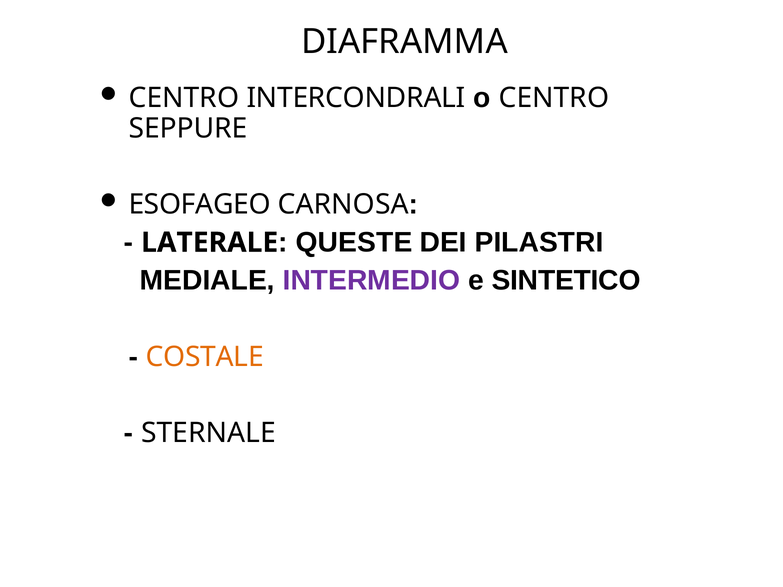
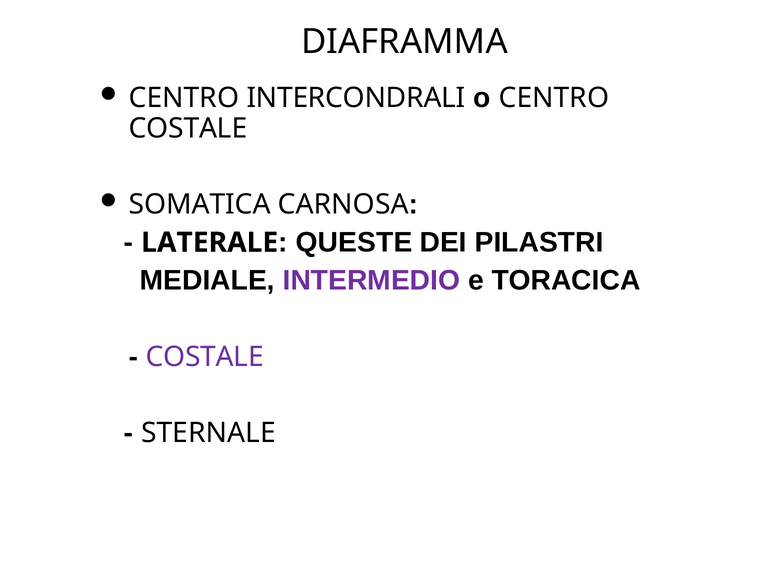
SEPPURE: SEPPURE -> COSTALE (188, 128)
ESOFAGEO: ESOFAGEO -> SOMATICA (200, 205)
SINTETICO: SINTETICO -> TORACICA (566, 281)
COSTALE colour: orange -> purple (205, 357)
